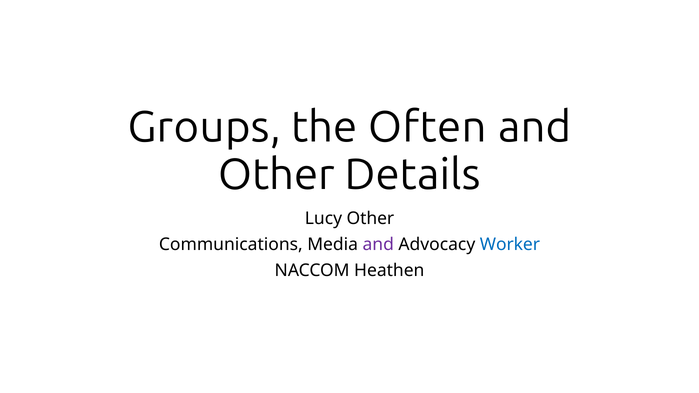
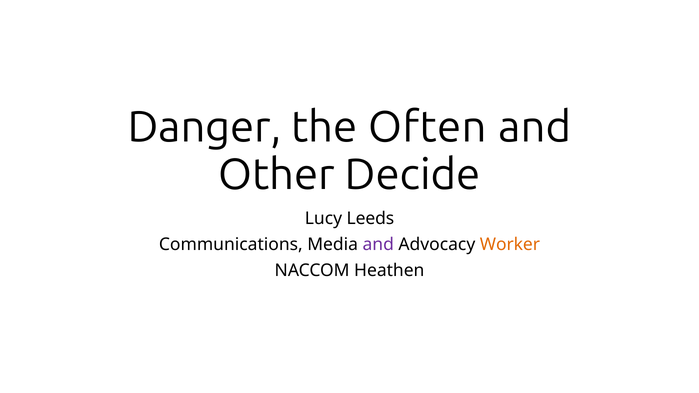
Groups: Groups -> Danger (205, 128)
Details: Details -> Decide (413, 175)
Lucy Other: Other -> Leeds (370, 218)
Worker colour: blue -> orange (510, 245)
